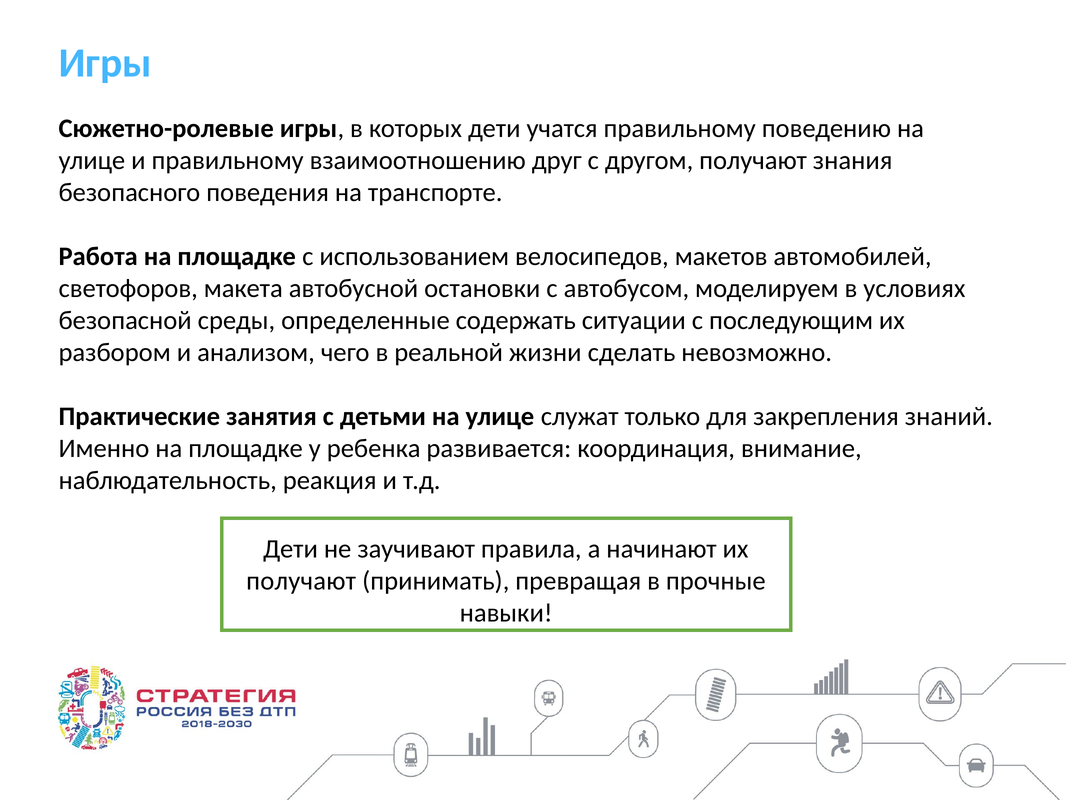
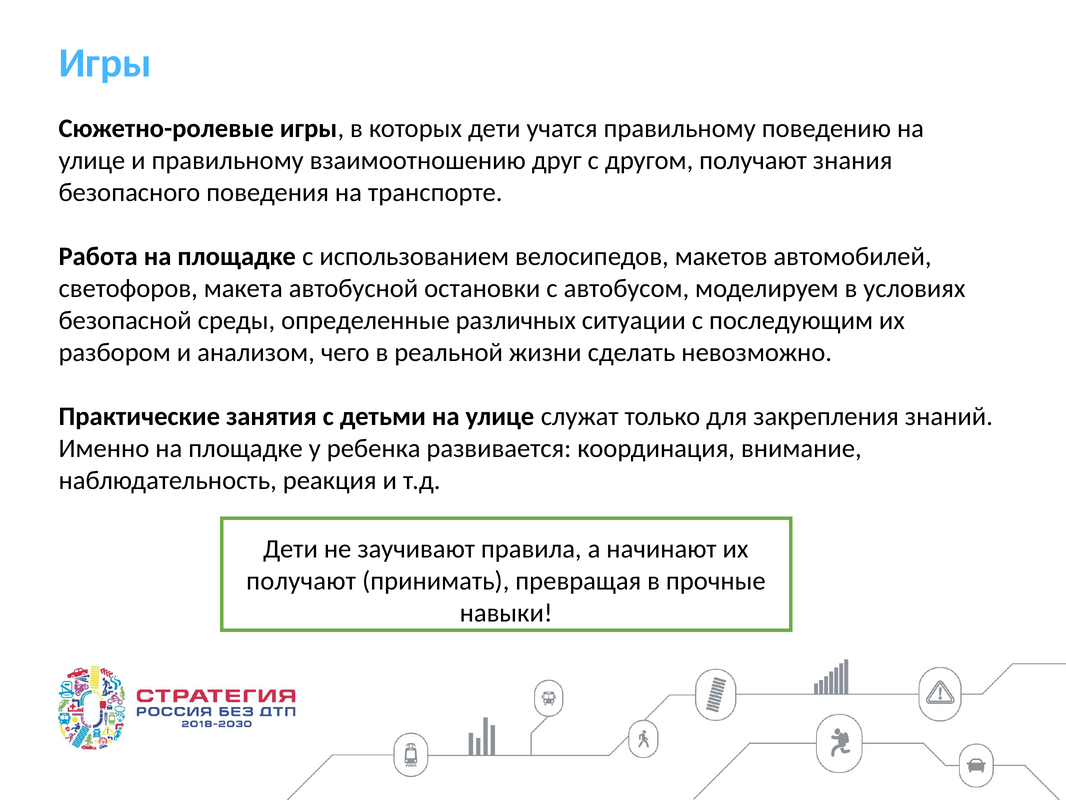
содержать: содержать -> различных (516, 320)
